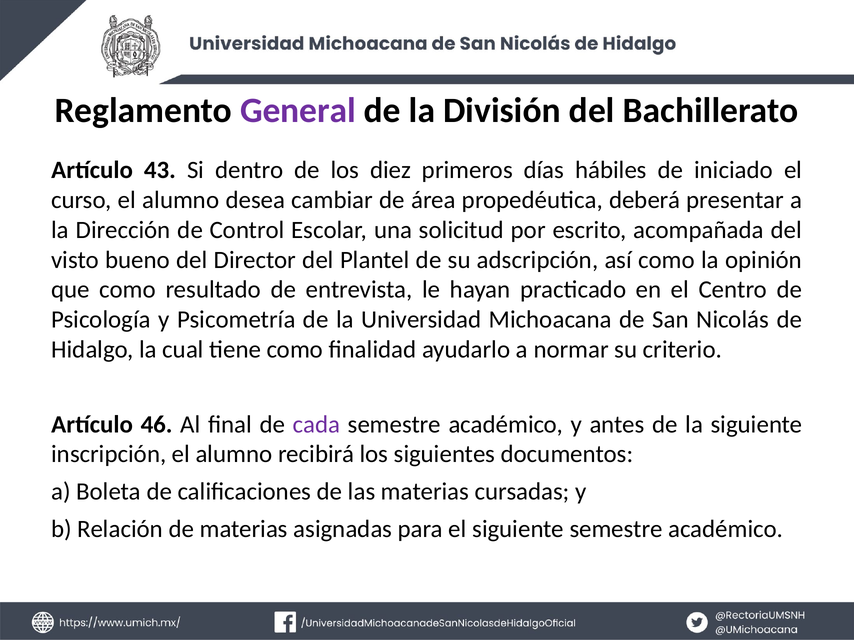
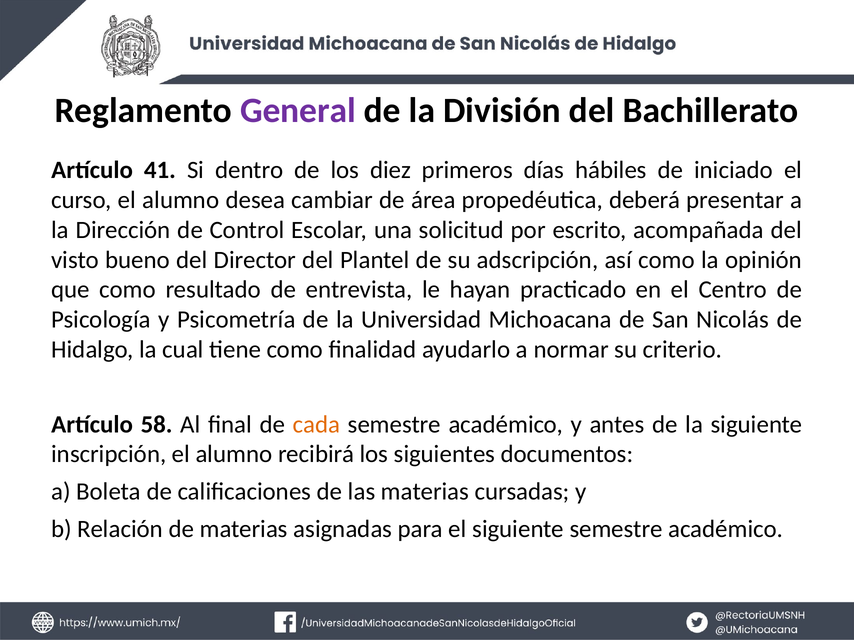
43: 43 -> 41 (160, 170)
46: 46 -> 58 (157, 425)
cada colour: purple -> orange (316, 425)
